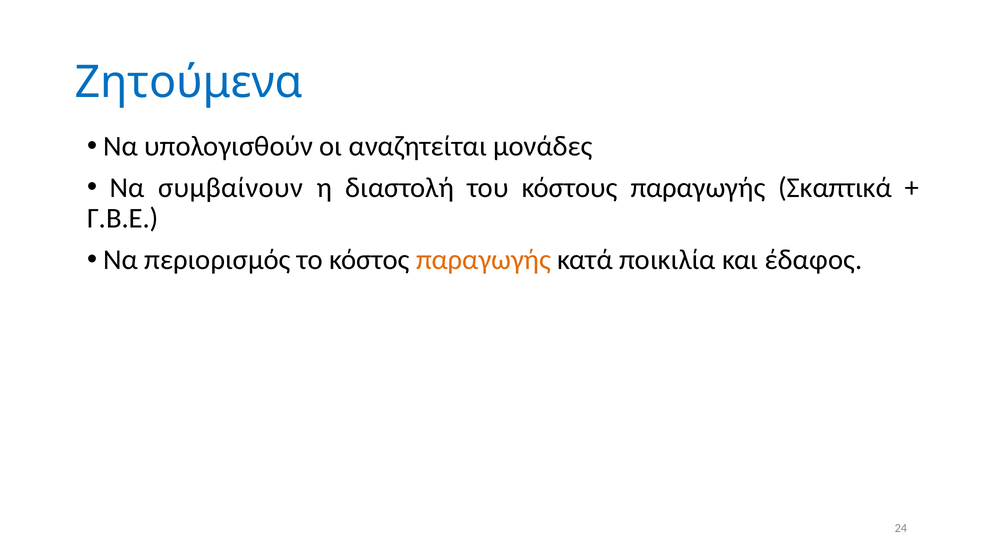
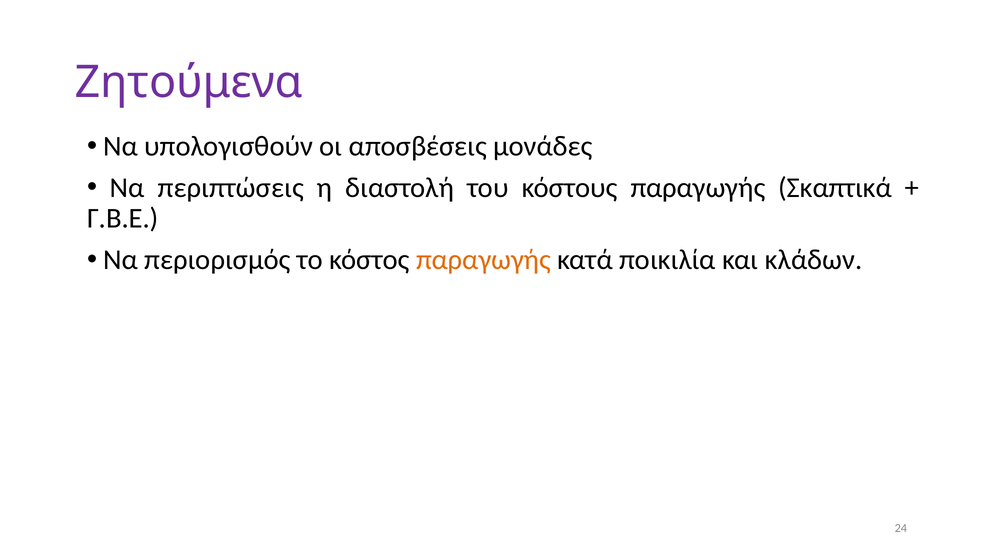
Ζητούμενα colour: blue -> purple (189, 82)
αναζητείται: αναζητείται -> αποσβέσεις (418, 146)
συμβαίνουν: συμβαίνουν -> περιπτώσεις (231, 187)
έδαφος: έδαφος -> κλάδων (814, 259)
